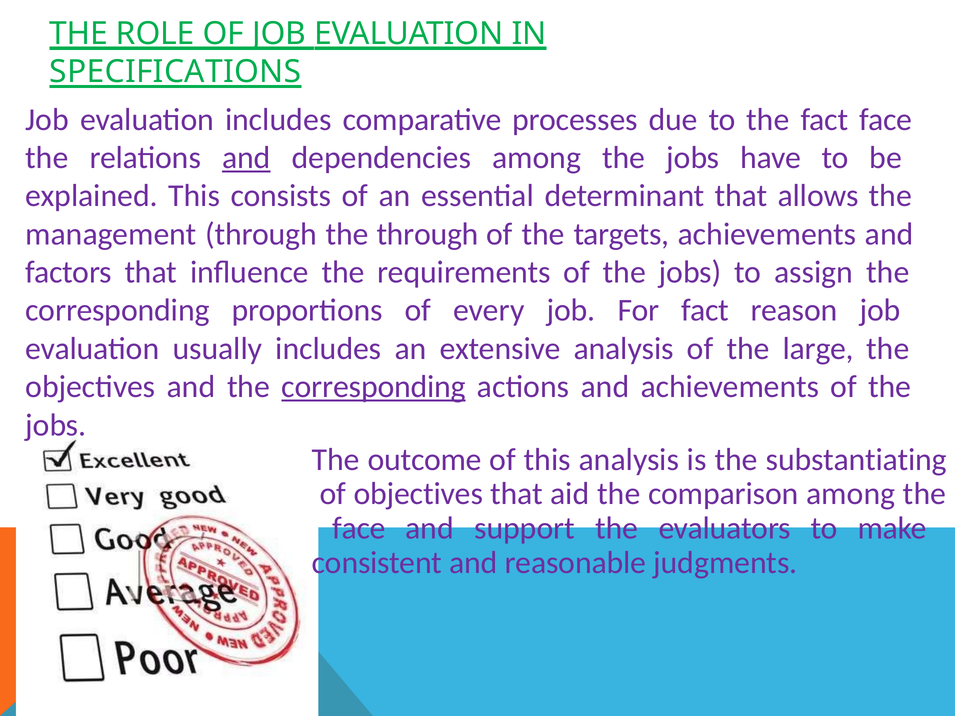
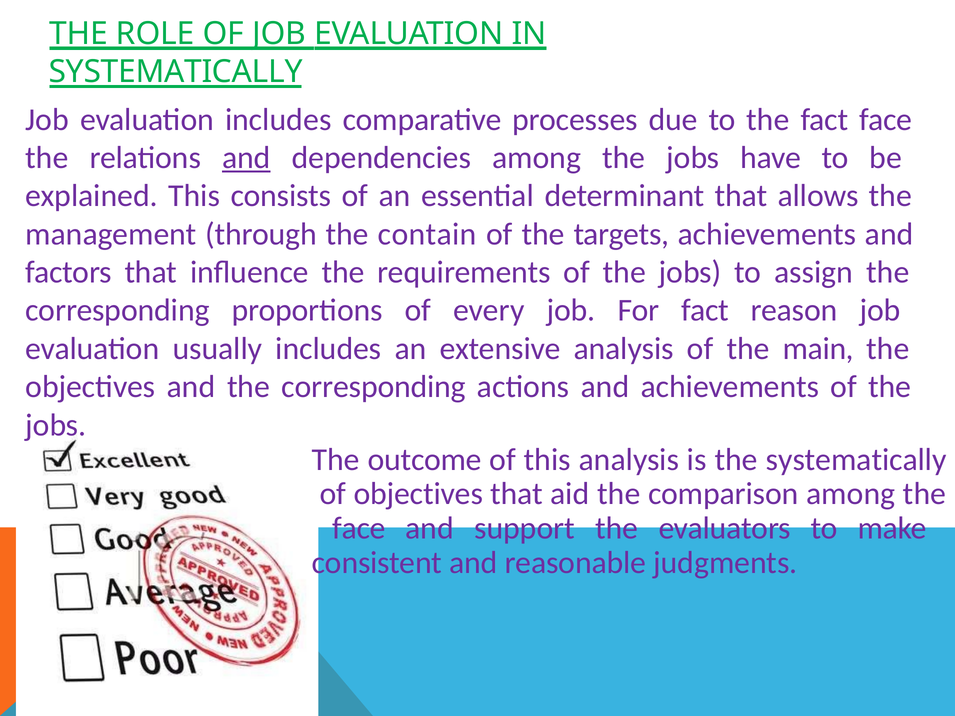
SPECIFICATIONS: SPECIFICATIONS -> SYSTEMATICALLY (176, 72)
the through: through -> contain (427, 234)
large: large -> main (818, 349)
corresponding underline: present -> none (374, 387)
the substantiating: substantiating -> systematically (856, 460)
